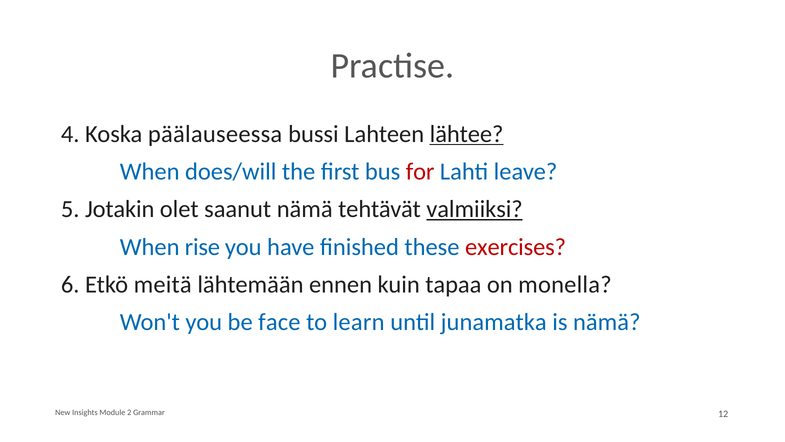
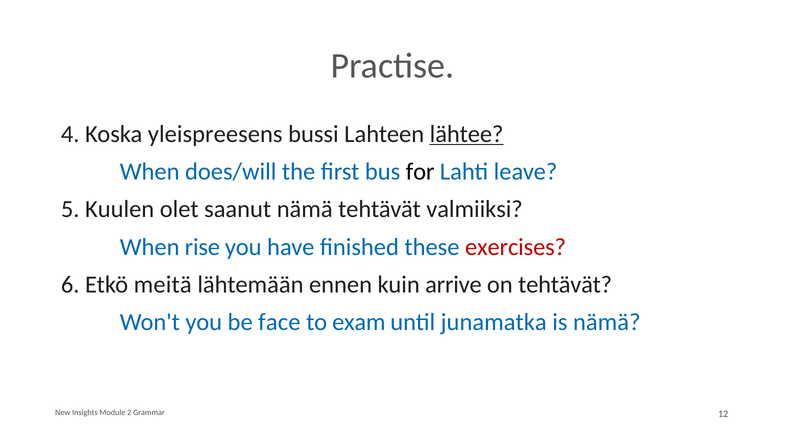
päälauseessa: päälauseessa -> yleispreesens (215, 134)
for colour: red -> black (420, 171)
Jotakin: Jotakin -> Kuulen (120, 209)
valmiiksi underline: present -> none (475, 209)
tapaa: tapaa -> arrive (453, 284)
on monella: monella -> tehtävät (565, 284)
learn: learn -> exam (359, 322)
